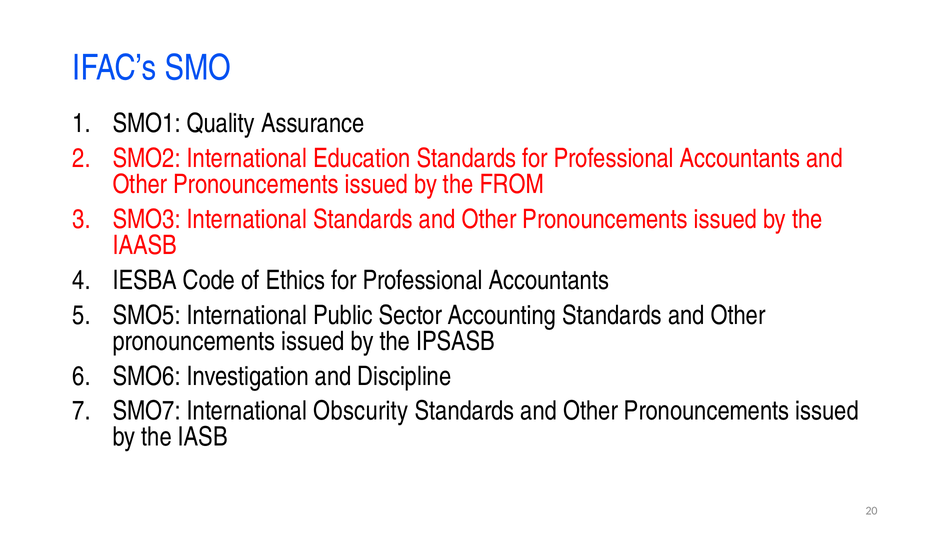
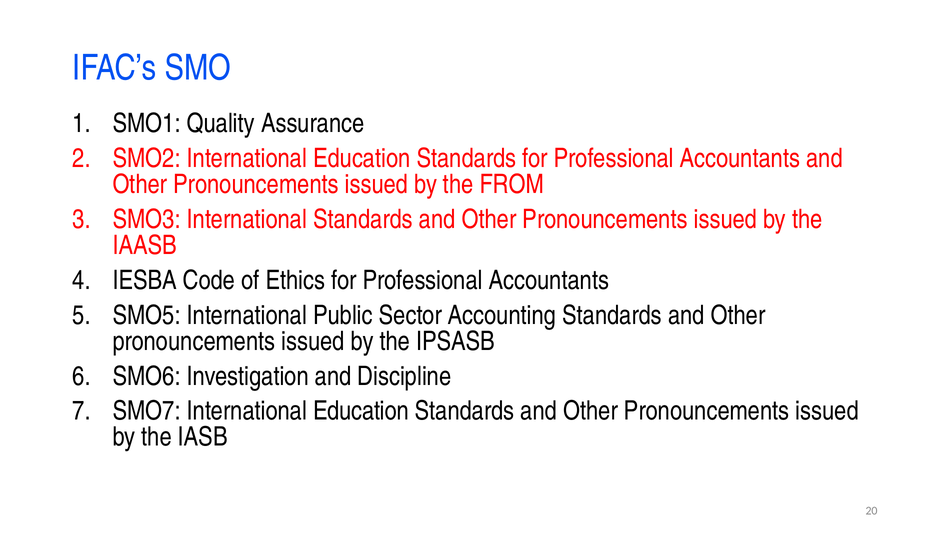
SMO7 International Obscurity: Obscurity -> Education (361, 411)
